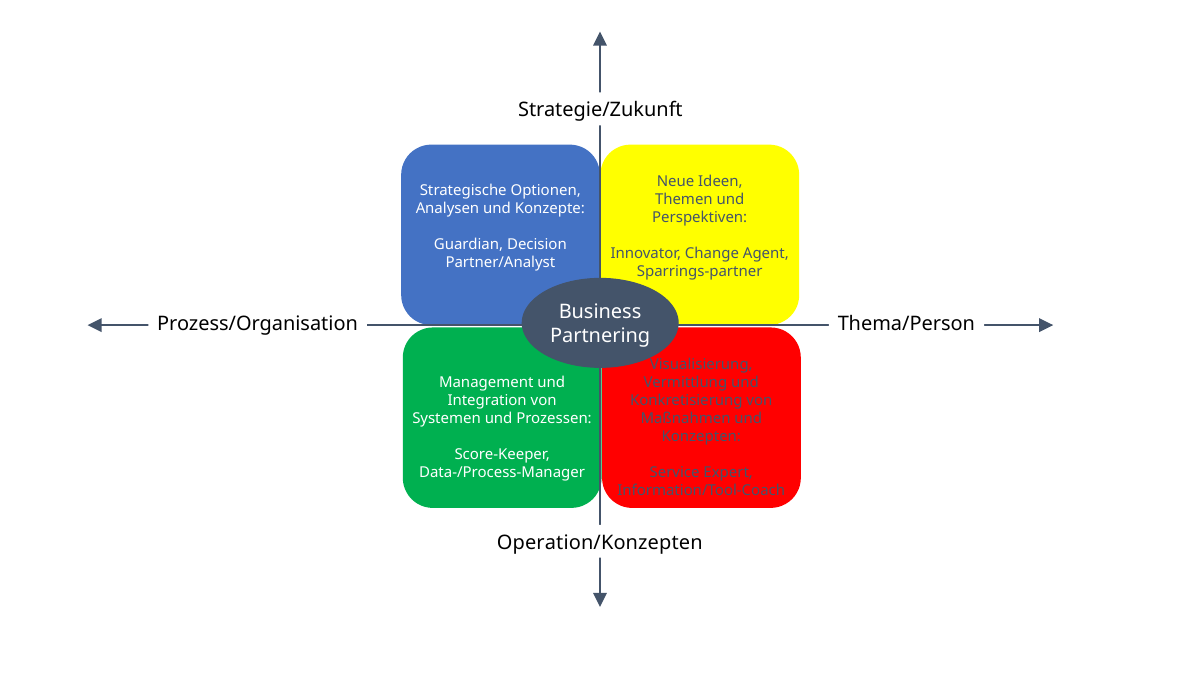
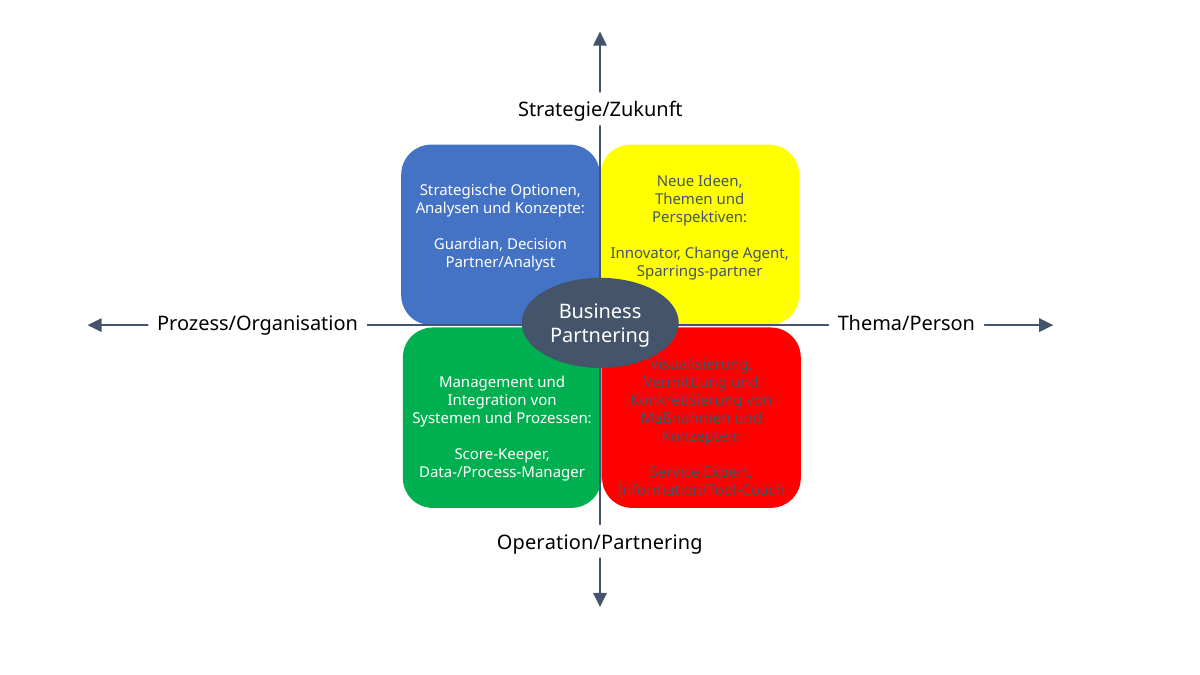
Operation/Konzepten: Operation/Konzepten -> Operation/Partnering (600, 543)
